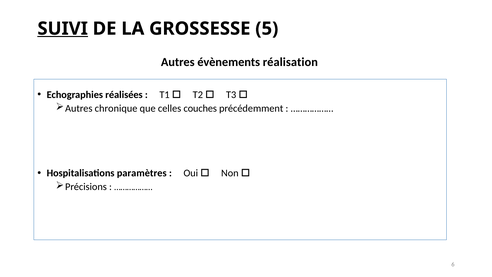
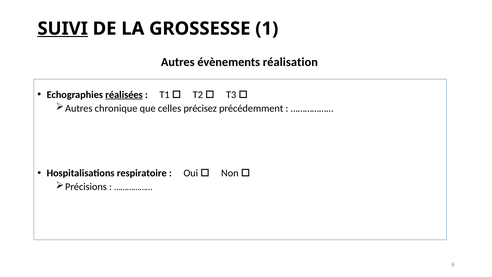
5: 5 -> 1 (267, 29)
réalisées underline: none -> present (124, 95)
couches: couches -> précisez (200, 108)
paramètres: paramètres -> respiratoire (142, 173)
